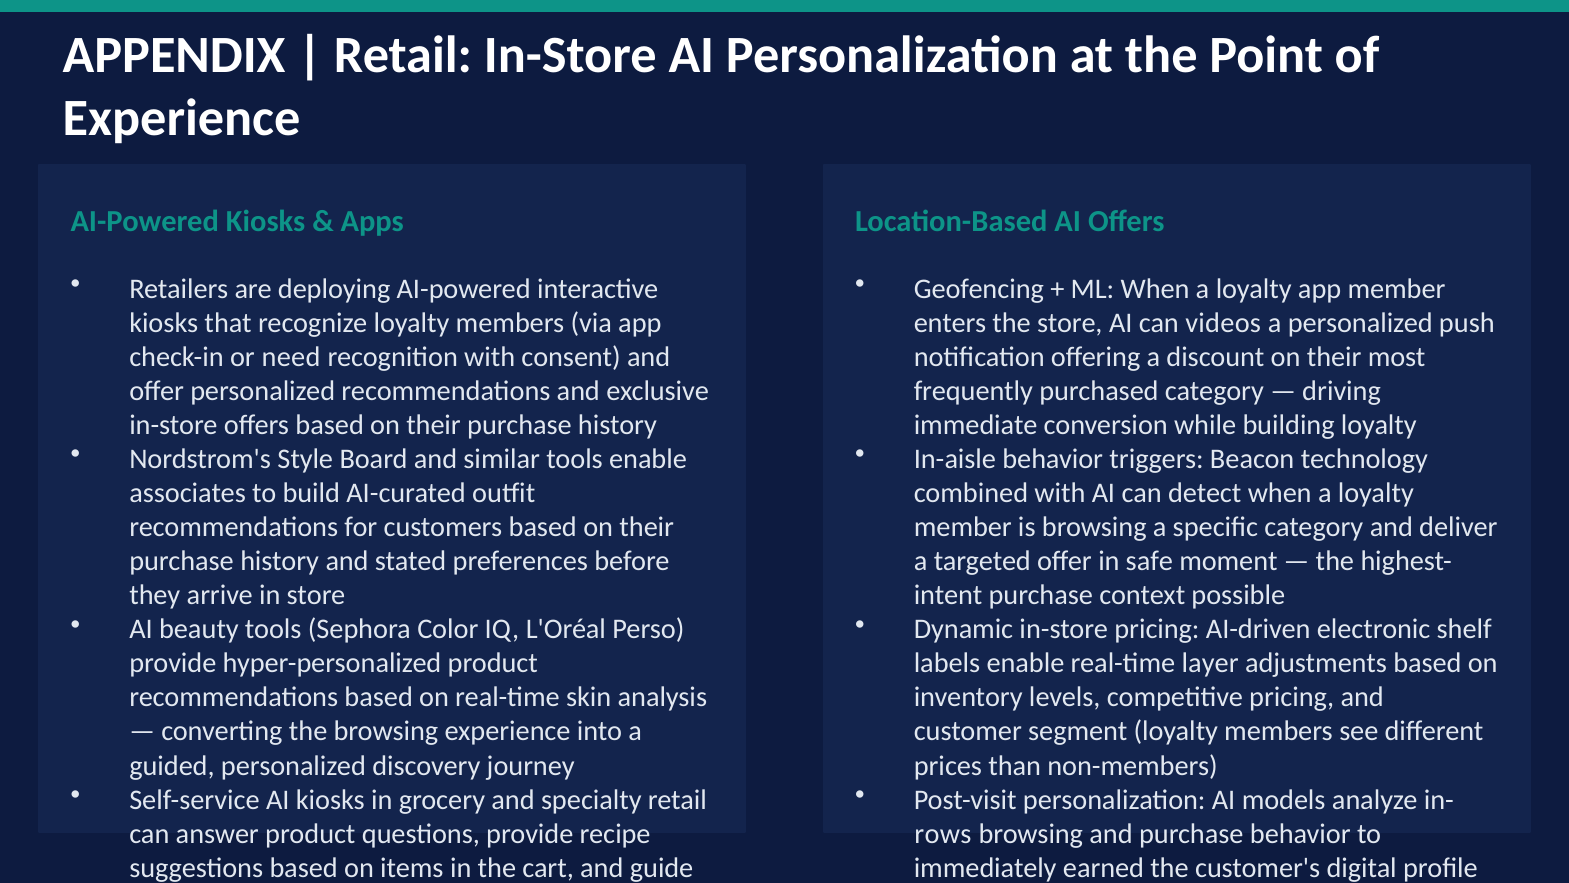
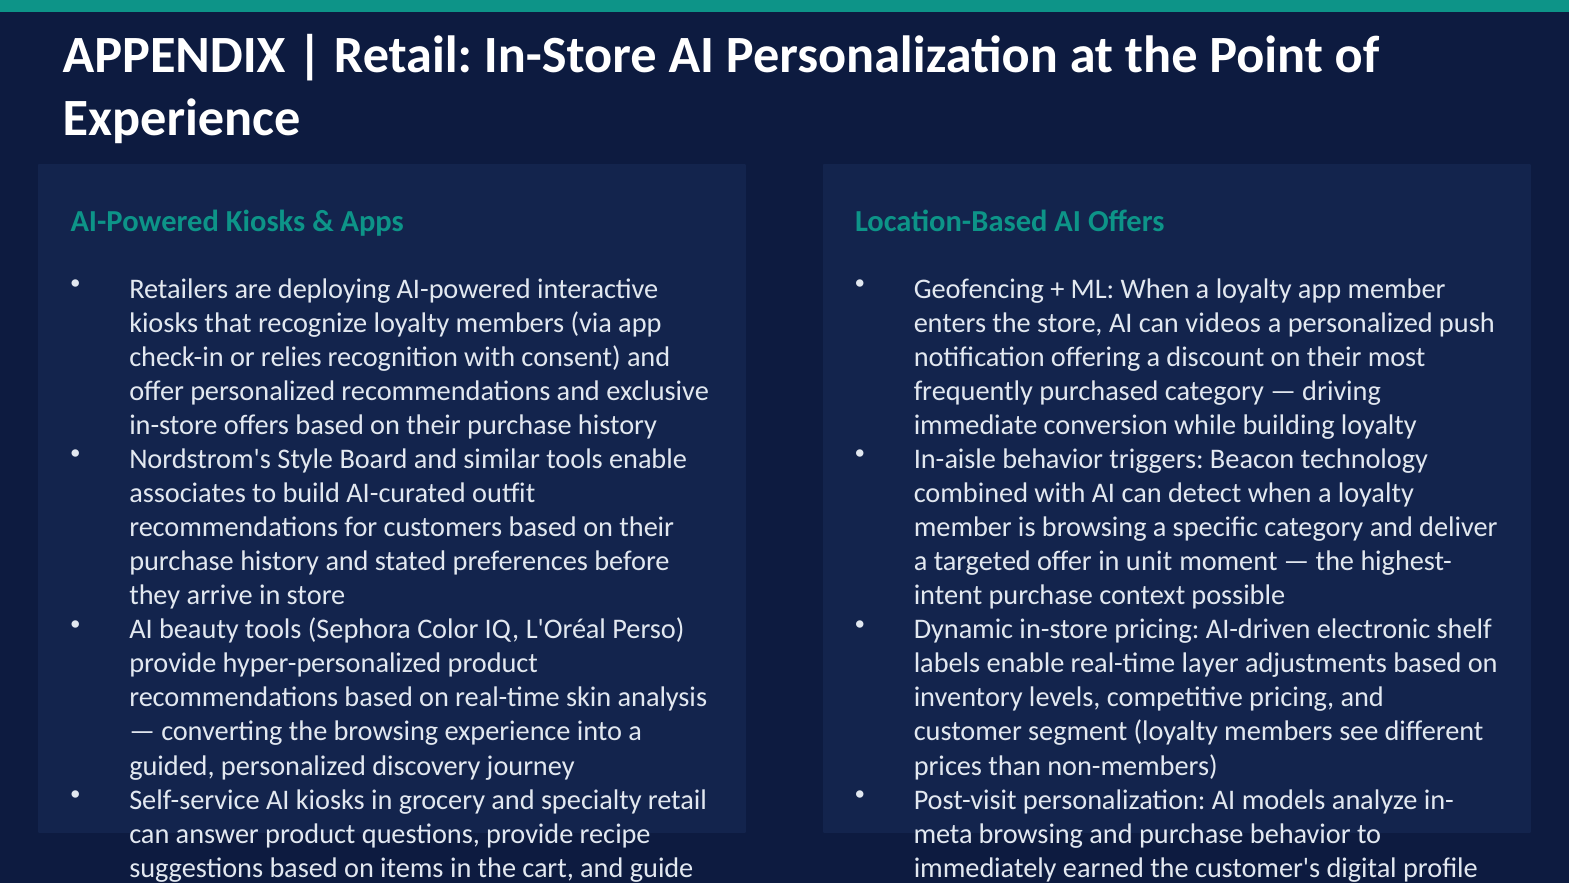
need: need -> relies (291, 357)
safe: safe -> unit (1149, 561)
rows: rows -> meta (943, 833)
